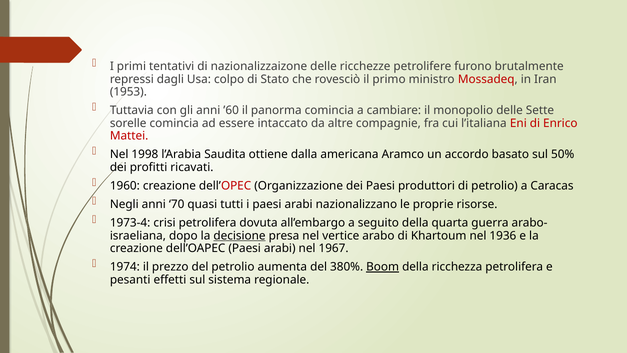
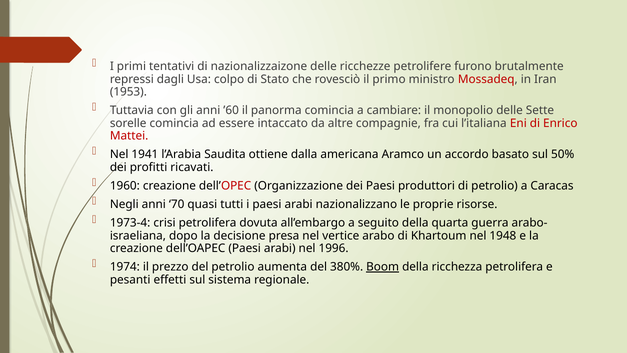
1998: 1998 -> 1941 (145, 154)
decisione underline: present -> none (240, 235)
1936: 1936 -> 1948 (503, 235)
1967: 1967 -> 1996 (334, 248)
